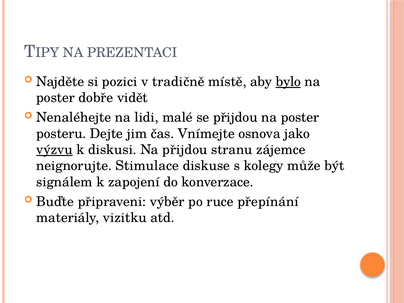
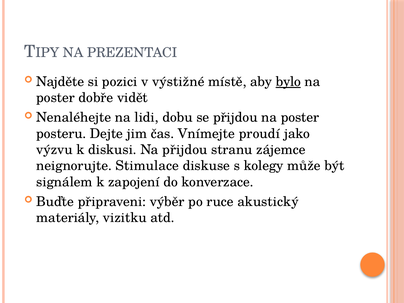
tradičně: tradičně -> výstižné (178, 82)
malé: malé -> dobu (177, 117)
osnova: osnova -> proudí (259, 134)
výzvu underline: present -> none (54, 150)
přepínání: přepínání -> akustický (268, 202)
